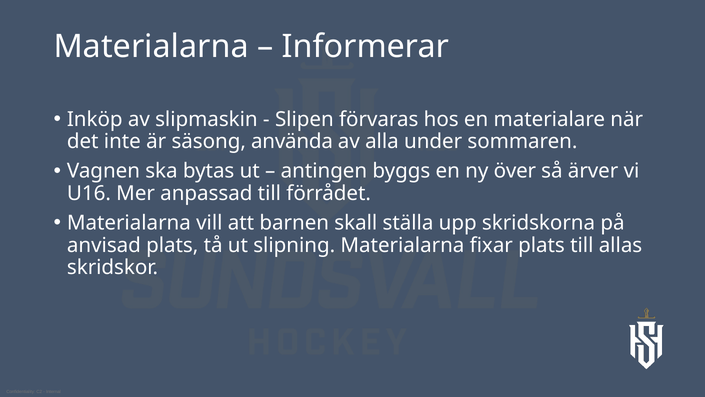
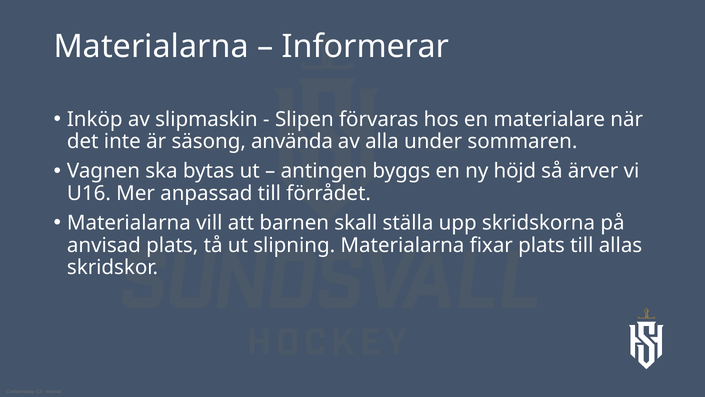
över: över -> höjd (515, 171)
